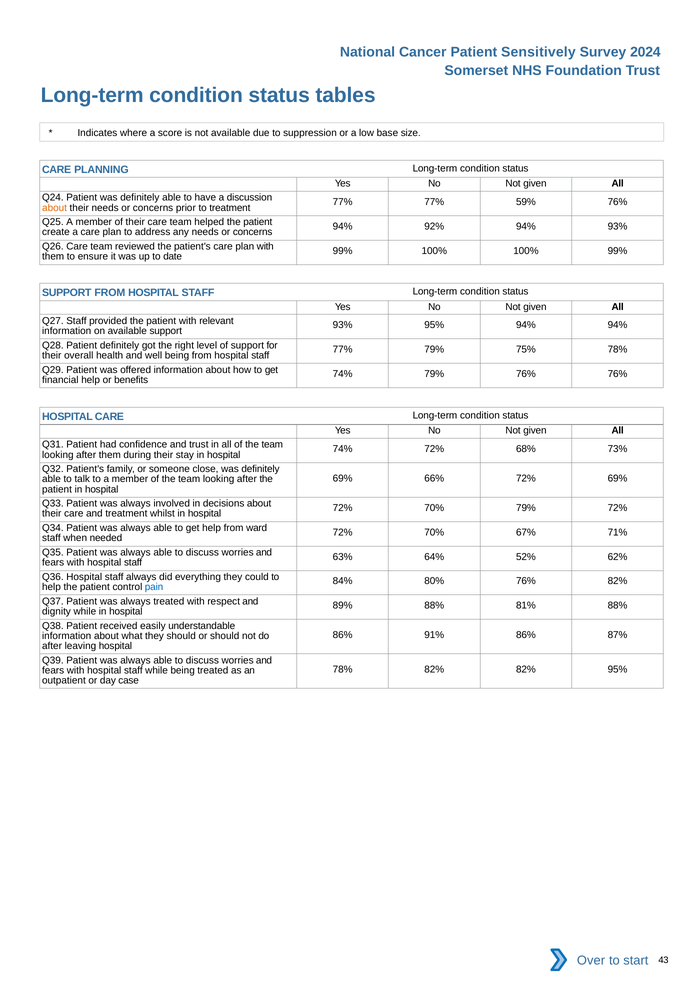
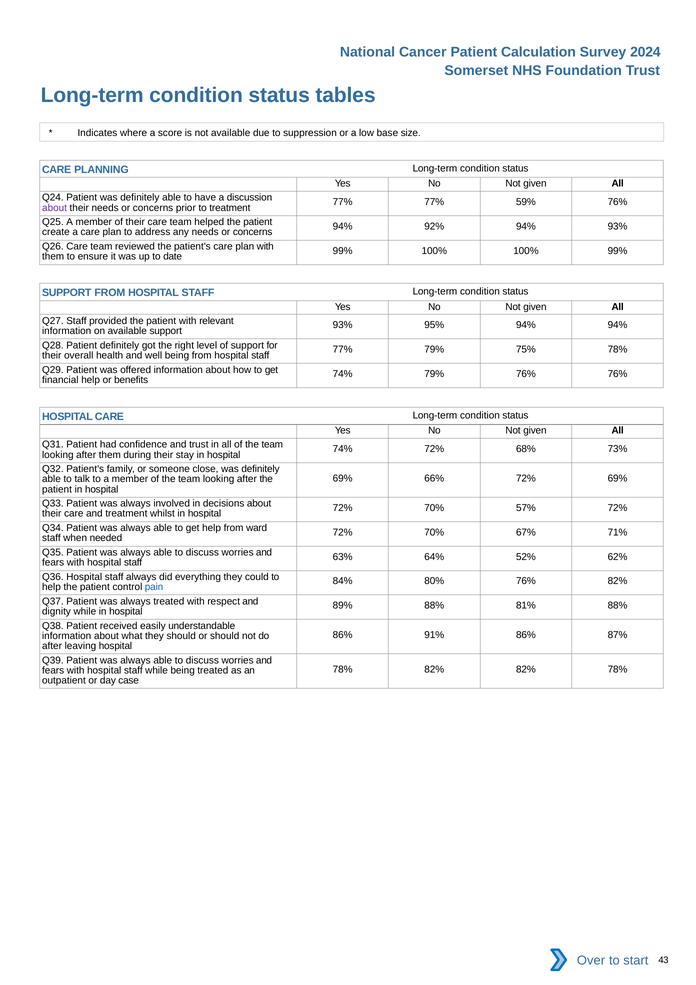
Sensitively: Sensitively -> Calculation (538, 52)
about colour: orange -> purple (55, 208)
70% 79%: 79% -> 57% (526, 508)
82% 95%: 95% -> 78% (618, 670)
